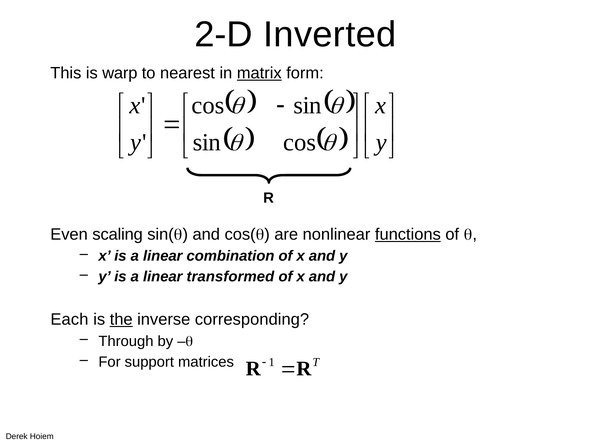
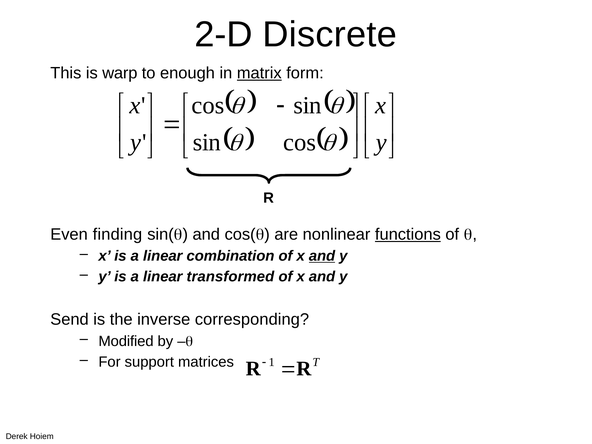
Inverted: Inverted -> Discrete (330, 35)
nearest: nearest -> enough (187, 73)
scaling: scaling -> finding (117, 234)
and underline: none -> present (322, 256)
Each: Each -> Send (70, 320)
the underline: present -> none (121, 320)
Through: Through -> Modified (126, 341)
